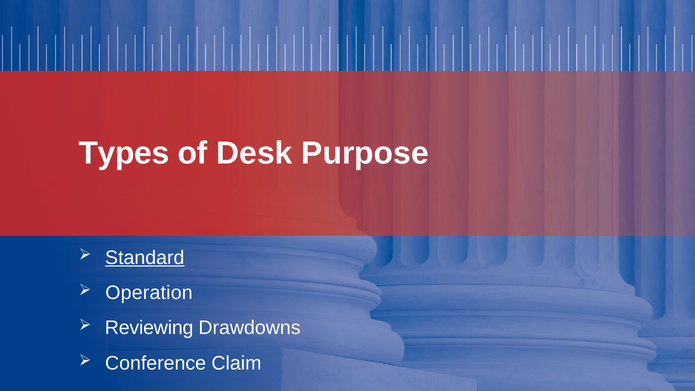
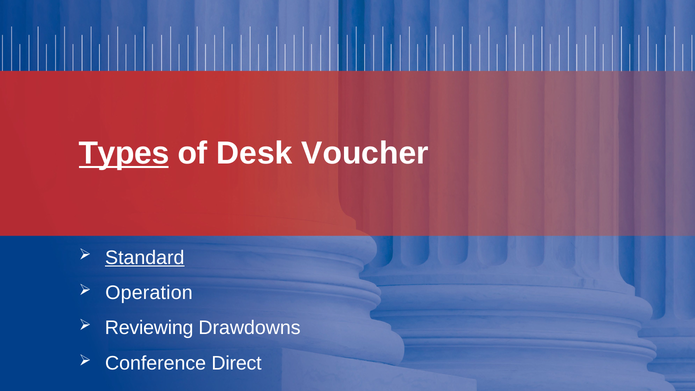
Types underline: none -> present (124, 153)
Purpose: Purpose -> Voucher (365, 153)
Claim: Claim -> Direct (237, 363)
